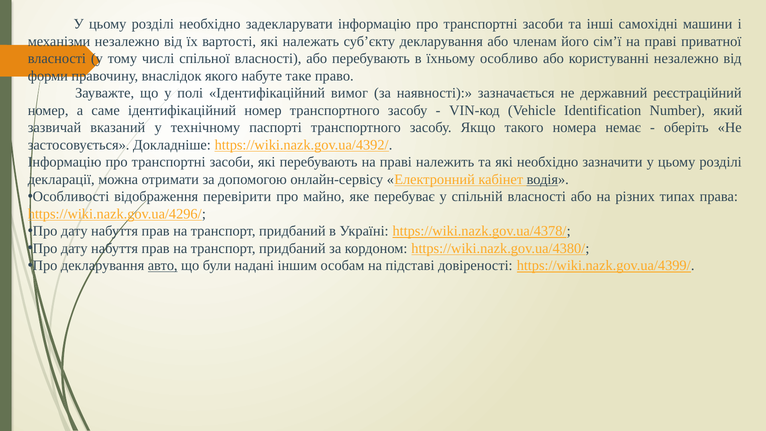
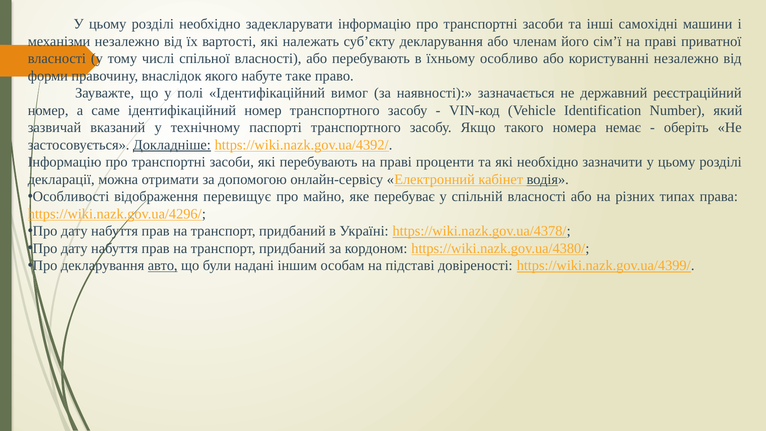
Докладніше underline: none -> present (172, 145)
належить: належить -> проценти (445, 162)
перевірити: перевірити -> перевищує (237, 197)
